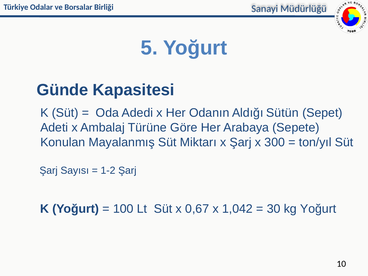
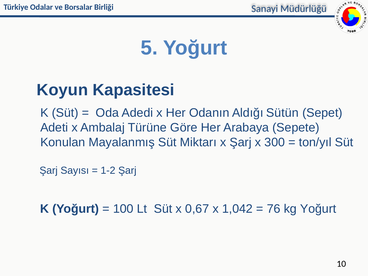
Günde: Günde -> Koyun (62, 90)
30: 30 -> 76 (274, 209)
